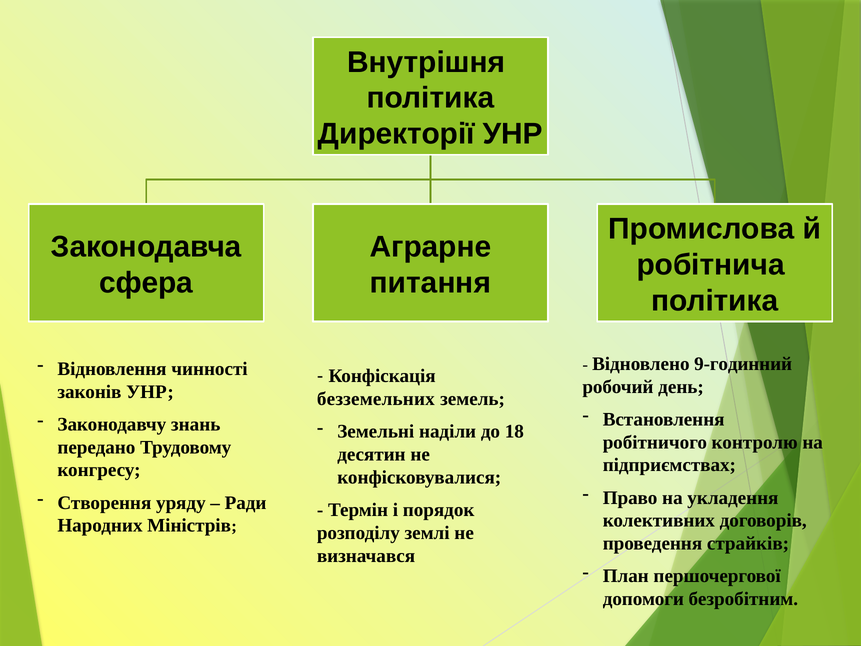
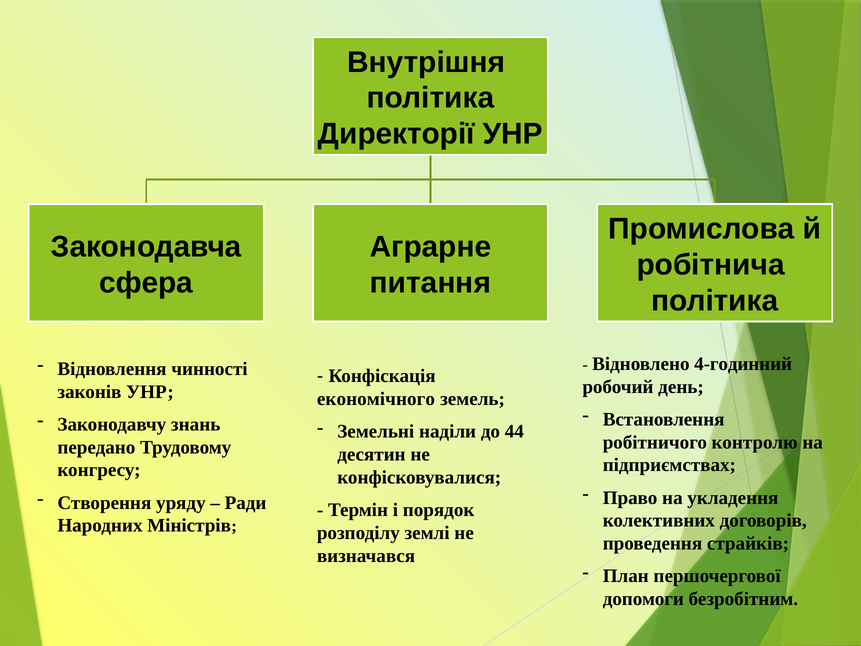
9-годинний: 9-годинний -> 4-годинний (743, 364)
безземельних: безземельних -> економічного (376, 399)
18: 18 -> 44 (514, 431)
